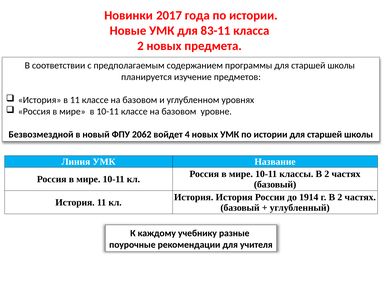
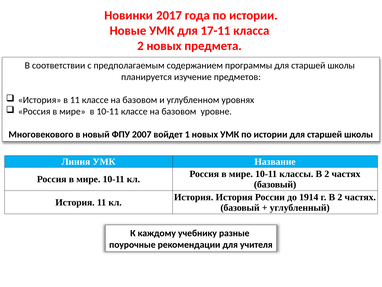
83-11: 83-11 -> 17-11 (215, 31)
Безвозмездной: Безвозмездной -> Многовекового (41, 134)
2062: 2062 -> 2007 (142, 134)
4: 4 -> 1 (187, 134)
